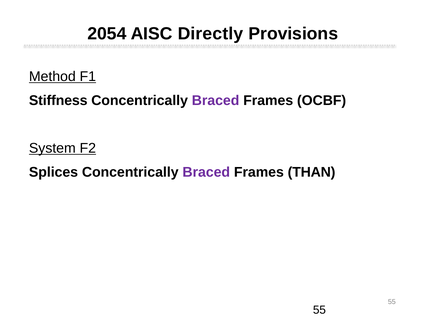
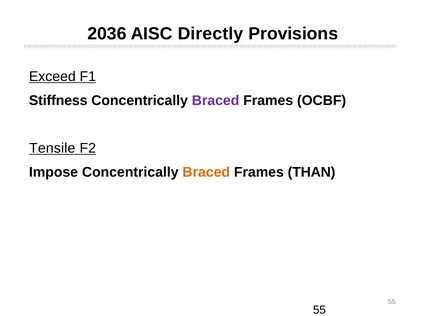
2054: 2054 -> 2036 (107, 34)
Method: Method -> Exceed (52, 77)
System: System -> Tensile (52, 148)
Splices: Splices -> Impose (54, 172)
Braced colour: purple -> orange (206, 172)
